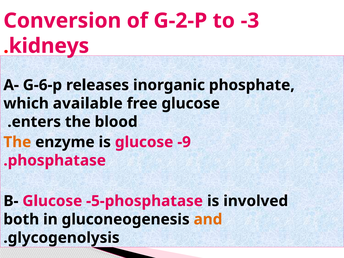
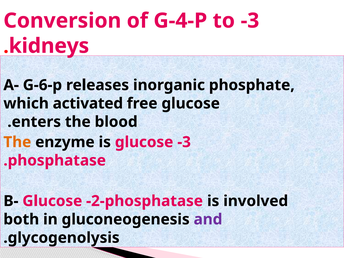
G-2-P: G-2-P -> G-4-P (180, 21)
available: available -> activated (88, 103)
-9: -9 -> -3 (184, 142)
-5-phosphatase: -5-phosphatase -> -2-phosphatase (145, 201)
and colour: orange -> purple (208, 219)
